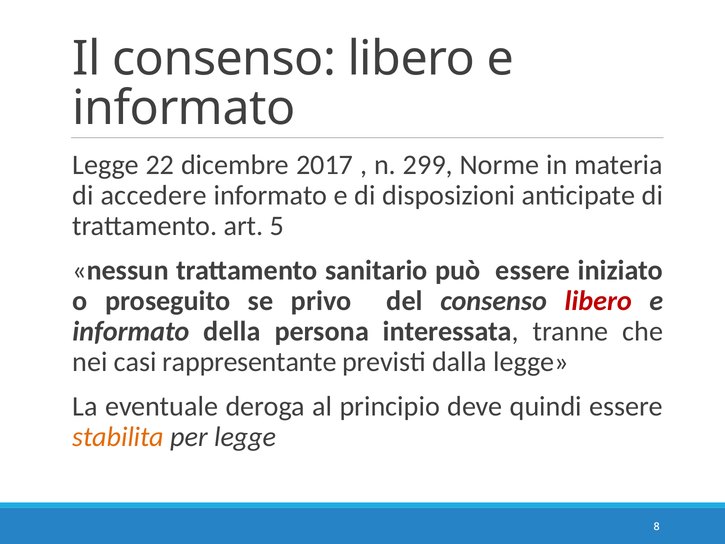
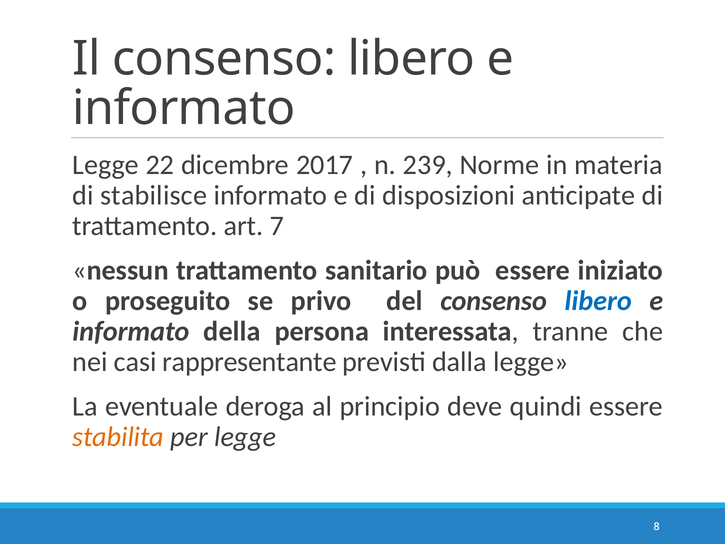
299: 299 -> 239 (428, 165)
accedere: accedere -> stabilisce (154, 196)
5: 5 -> 7 (277, 226)
libero colour: red -> blue (598, 301)
